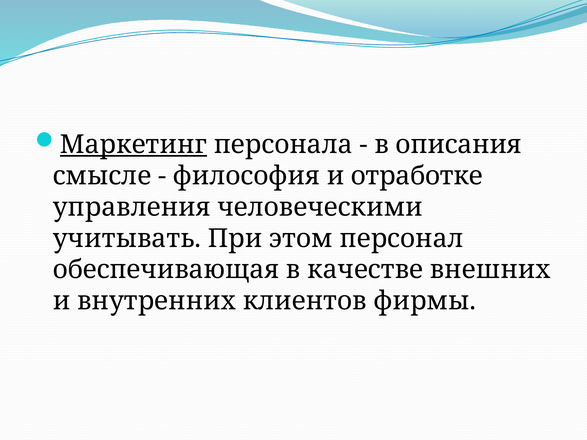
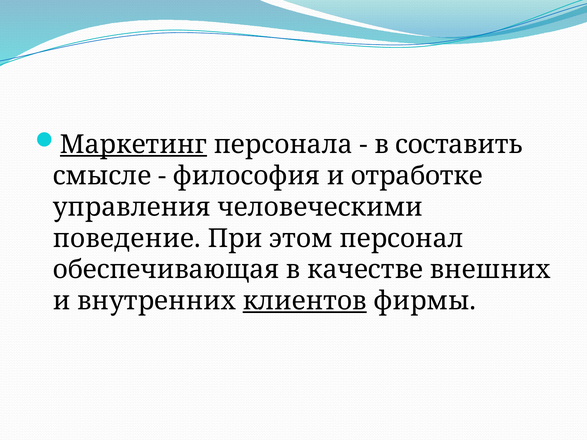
описания: описания -> составить (459, 145)
учитывать: учитывать -> поведение (127, 239)
клиентов underline: none -> present (305, 301)
